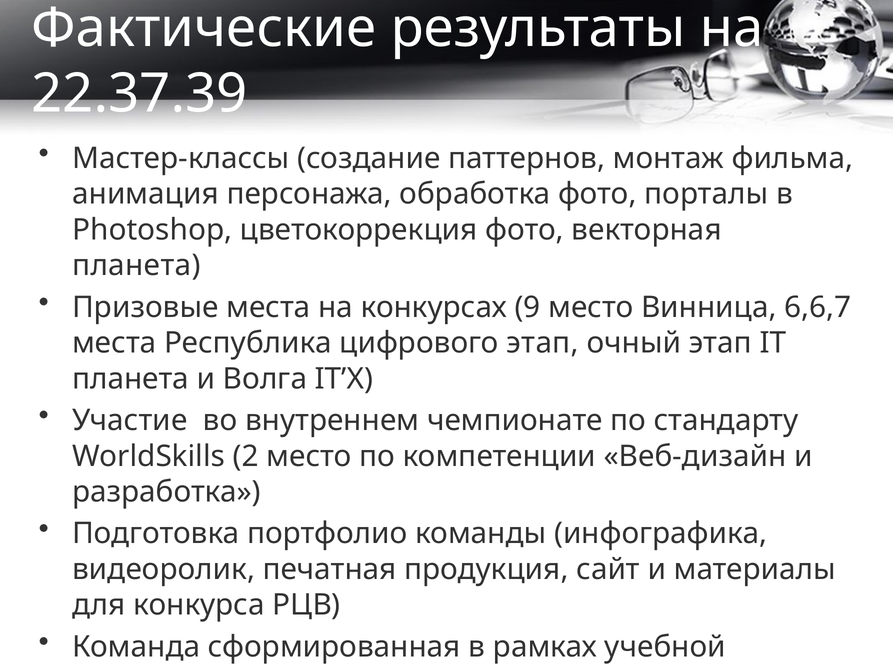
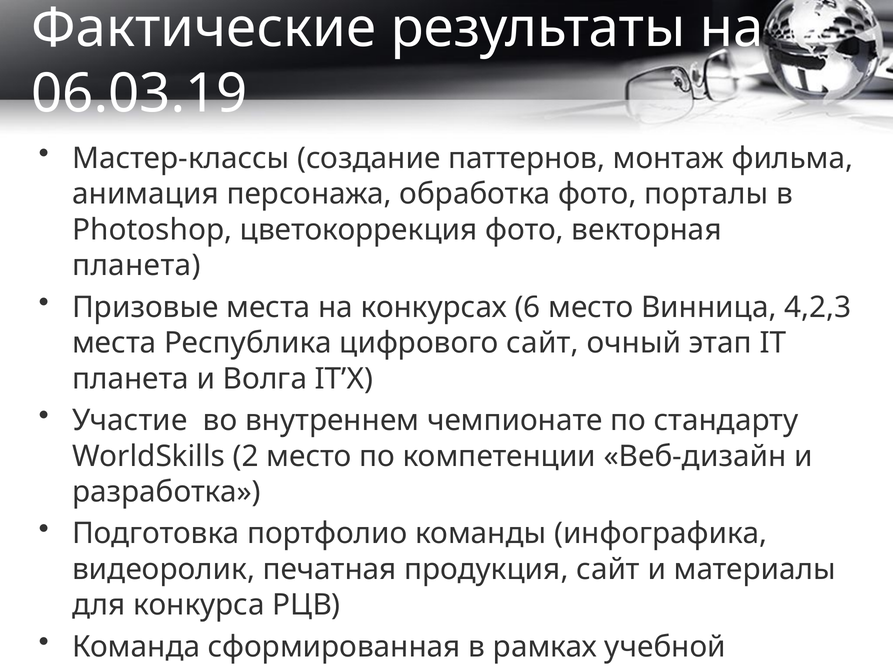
22.37.39: 22.37.39 -> 06.03.19 (139, 94)
9: 9 -> 6 (528, 307)
6,6,7: 6,6,7 -> 4,2,3 (818, 307)
цифрового этап: этап -> сайт (543, 343)
